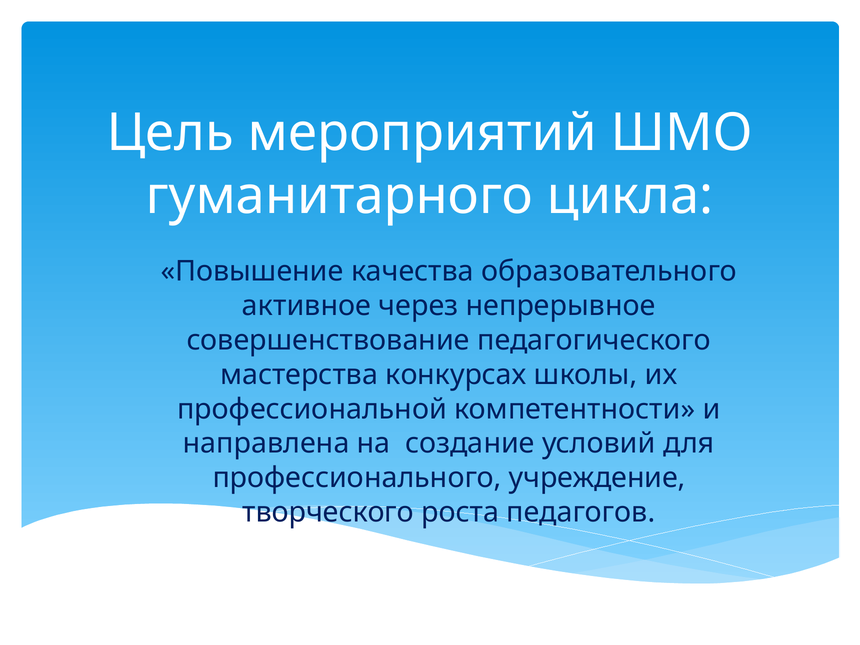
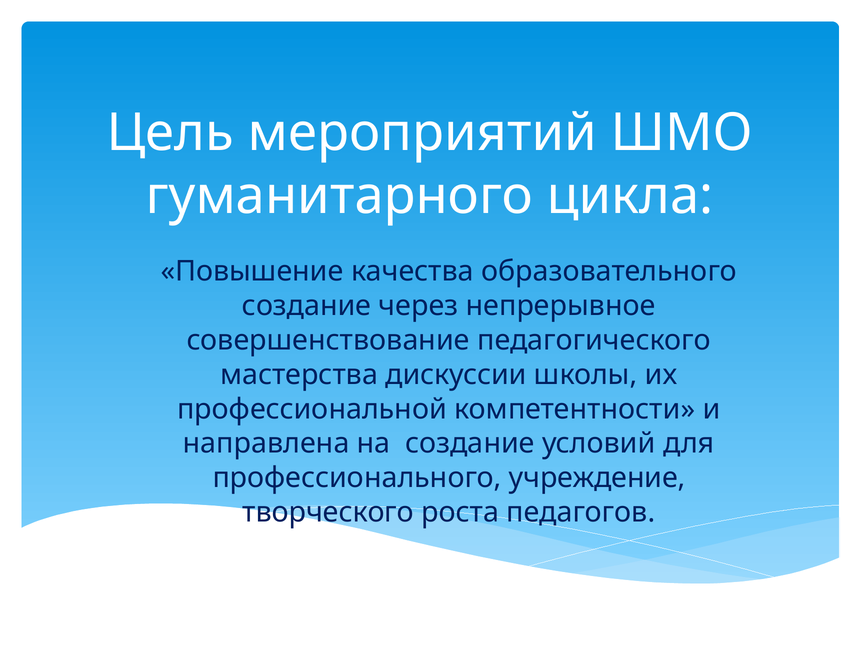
активное: активное -> создание (307, 306)
конкурсах: конкурсах -> дискуссии (456, 375)
